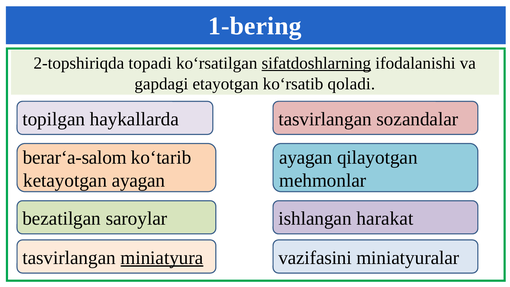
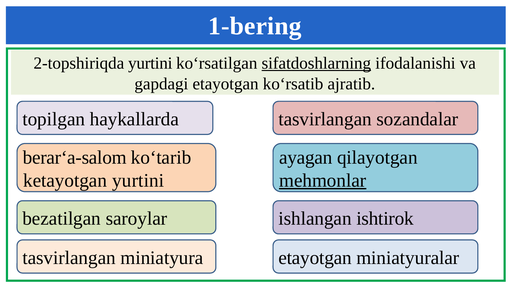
2-topshiriqda topadi: topadi -> yurtini (150, 63)
qoladi: qoladi -> ajratib (351, 84)
ketayotgan ayagan: ayagan -> yurtini (138, 180)
mehmonlar underline: none -> present (323, 180)
harakat: harakat -> ishtirok (385, 219)
miniatyura underline: present -> none (162, 258)
vazifasini: vazifasini -> etayotgan (315, 258)
